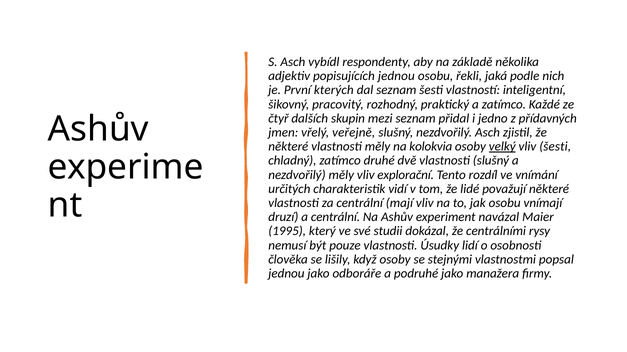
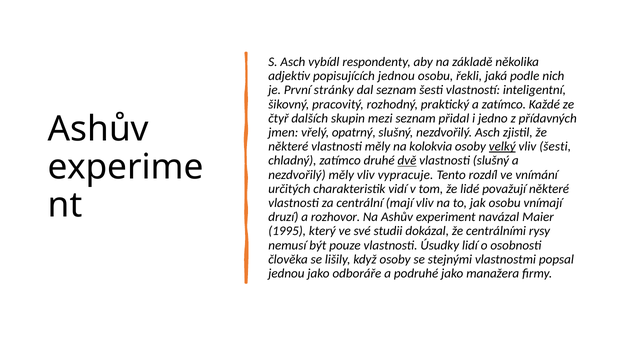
kterých: kterých -> stránky (334, 90)
veřejně: veřejně -> opatrný (354, 133)
dvě underline: none -> present (407, 161)
explorační: explorační -> vypracuje (406, 175)
a centrální: centrální -> rozhovor (336, 217)
